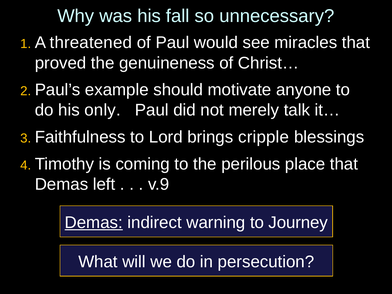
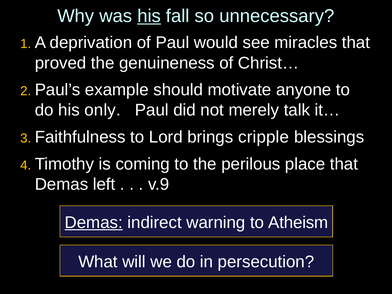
his underline: none -> present (149, 16)
threatened: threatened -> deprivation (91, 43)
Journey: Journey -> Atheism (298, 223)
